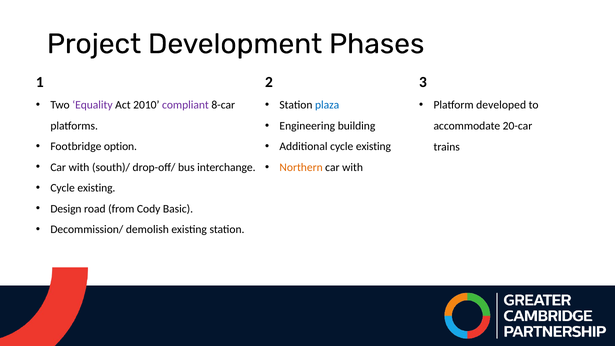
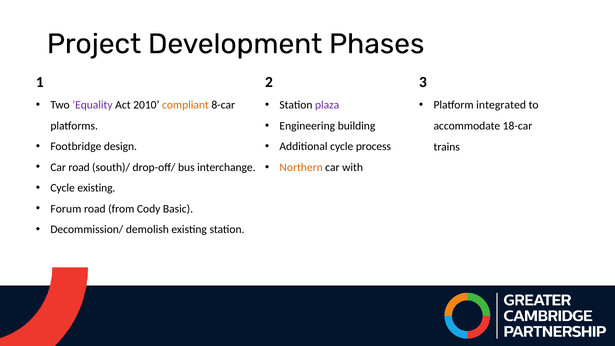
compliant colour: purple -> orange (185, 105)
plaza colour: blue -> purple (327, 105)
developed: developed -> integrated (501, 105)
20-car: 20-car -> 18-car (518, 126)
option: option -> design (120, 146)
Additional cycle existing: existing -> process (373, 147)
with: with -> road (79, 167)
Design: Design -> Forum (66, 209)
